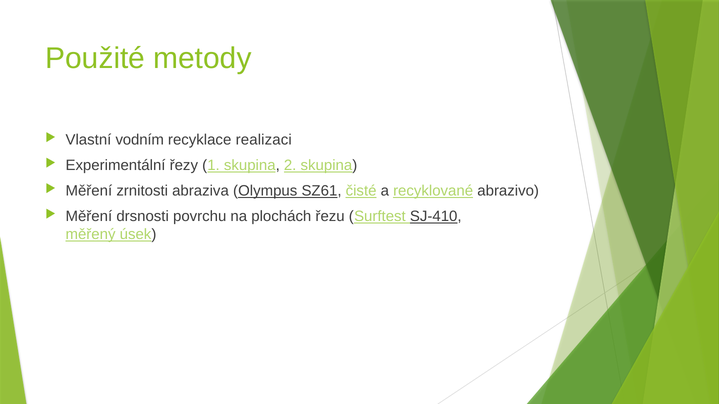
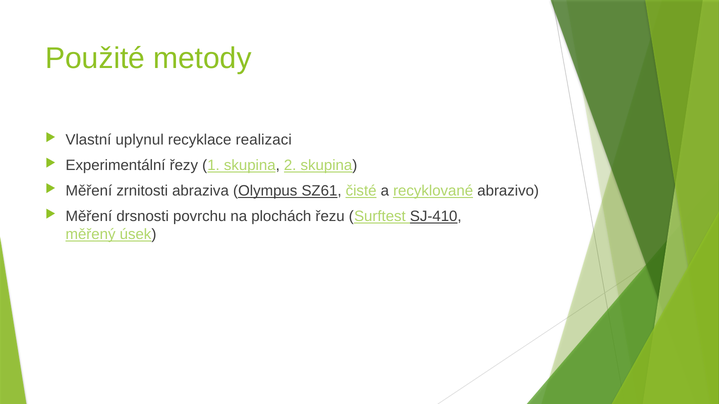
vodním: vodním -> uplynul (140, 140)
